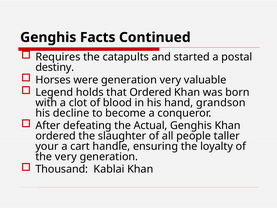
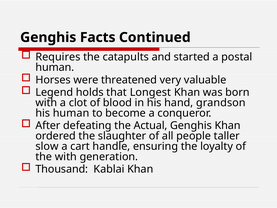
destiny: destiny -> human (55, 67)
were generation: generation -> threatened (129, 80)
that Ordered: Ordered -> Longest (150, 92)
his decline: decline -> human (71, 113)
your: your -> slow (47, 146)
the very: very -> with (66, 157)
